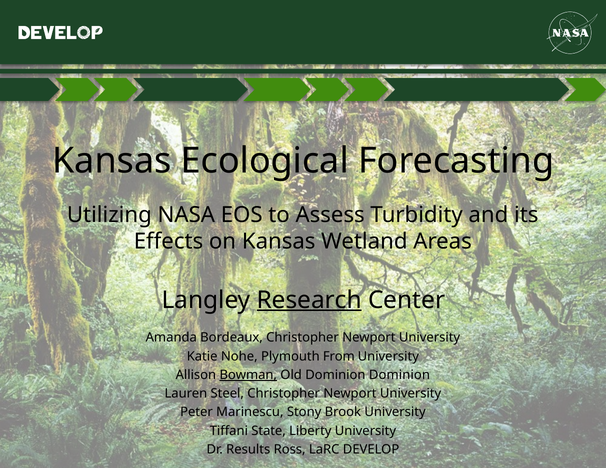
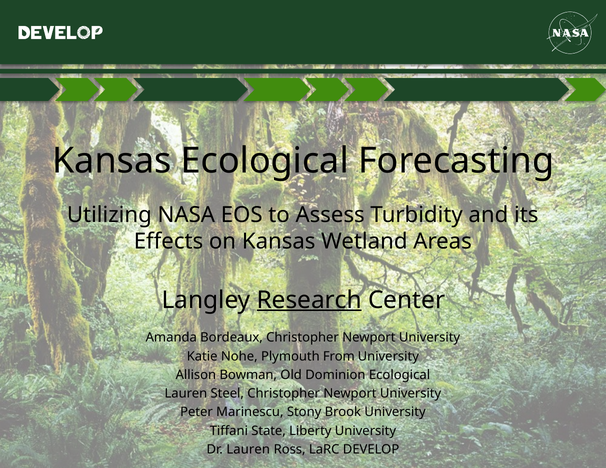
Bowman underline: present -> none (248, 375)
Dominion Dominion: Dominion -> Ecological (400, 375)
Dr Results: Results -> Lauren (248, 450)
